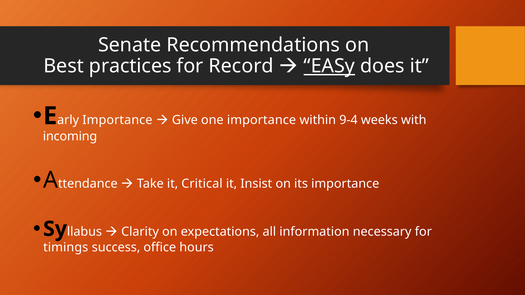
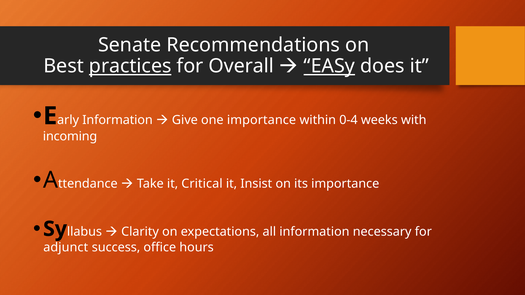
practices underline: none -> present (130, 66)
Record: Record -> Overall (241, 66)
Importance: Importance -> Information (117, 120)
9-4: 9-4 -> 0-4 (348, 120)
timings: timings -> adjunct (66, 248)
